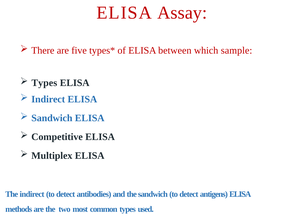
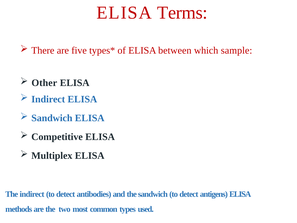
Assay: Assay -> Terms (182, 13)
Types: Types -> Other (44, 83)
